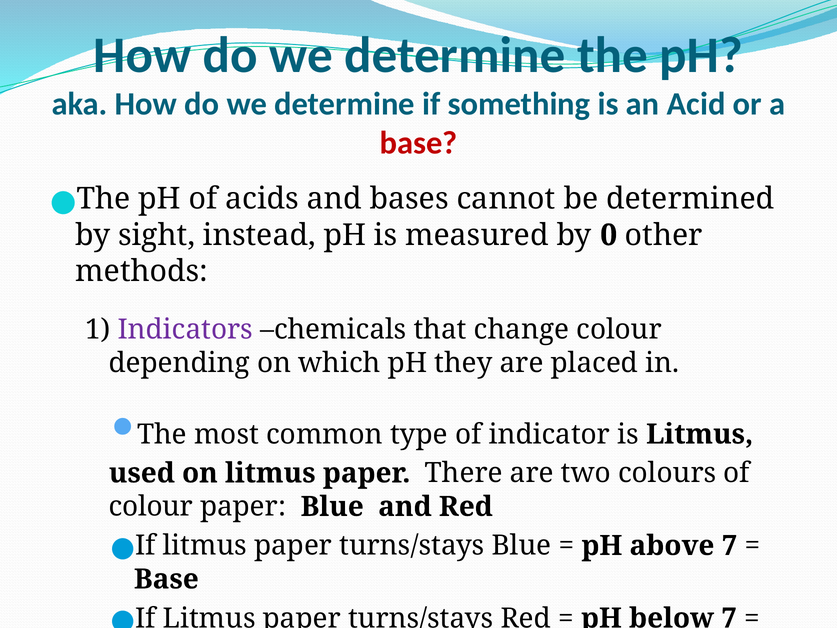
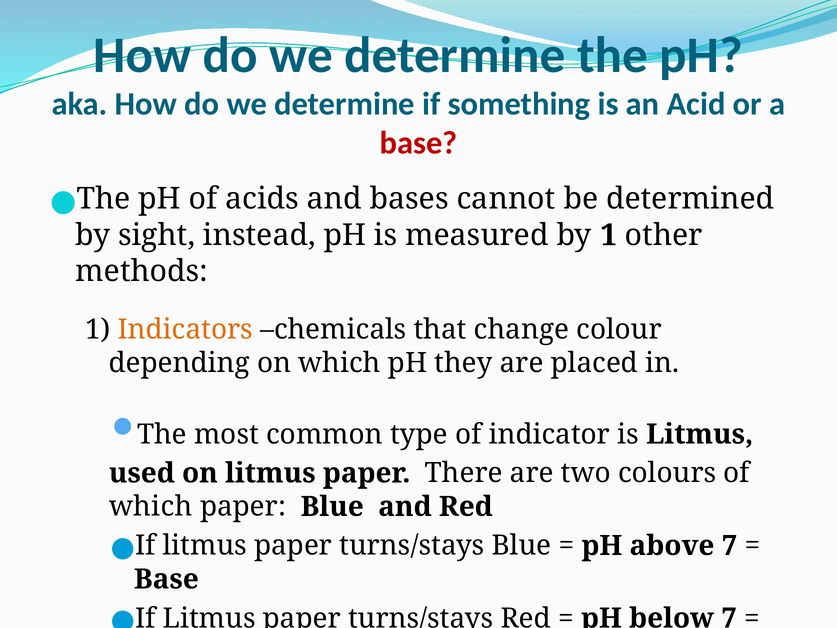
by 0: 0 -> 1 (609, 235)
Indicators colour: purple -> orange (185, 330)
colour: colour -> which (151, 506)
